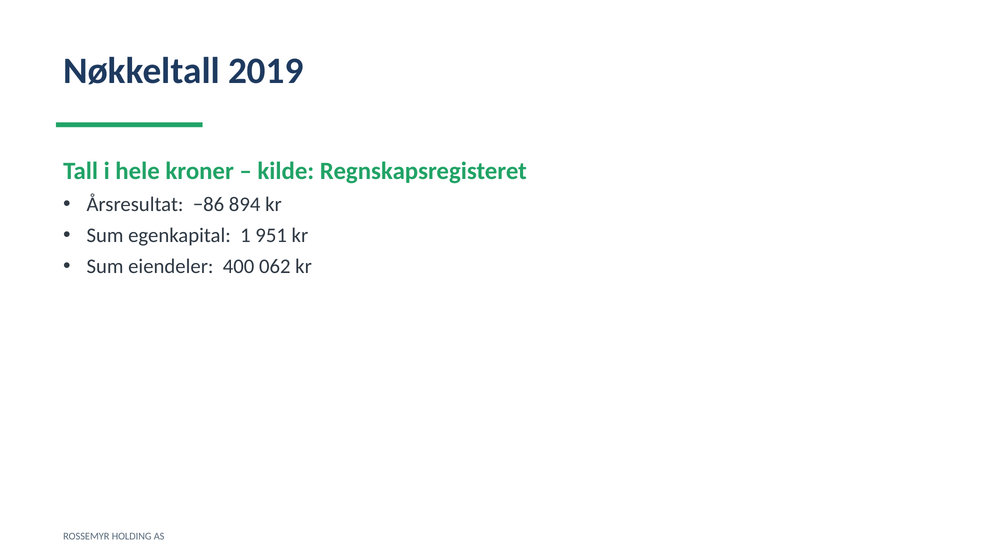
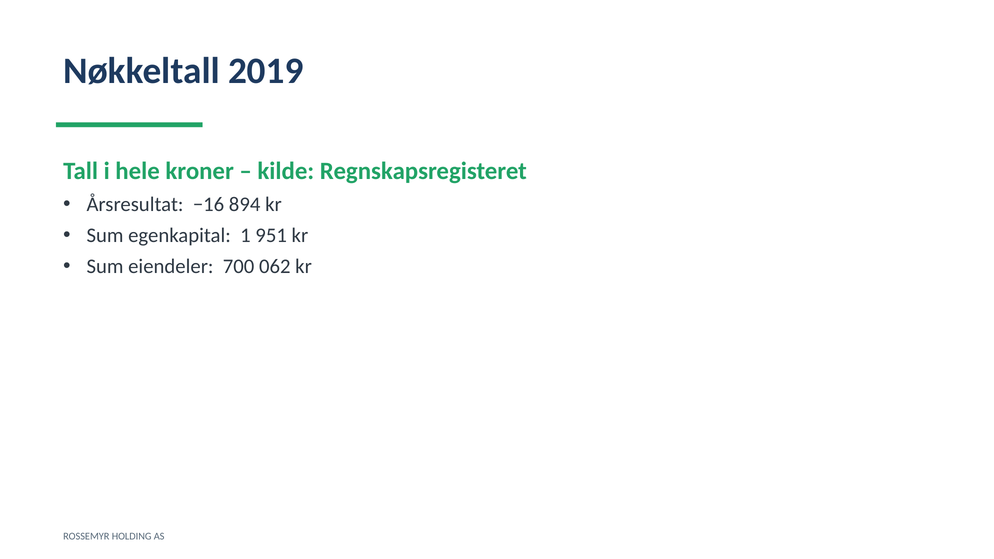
−86: −86 -> −16 (209, 204)
400: 400 -> 700 (239, 267)
